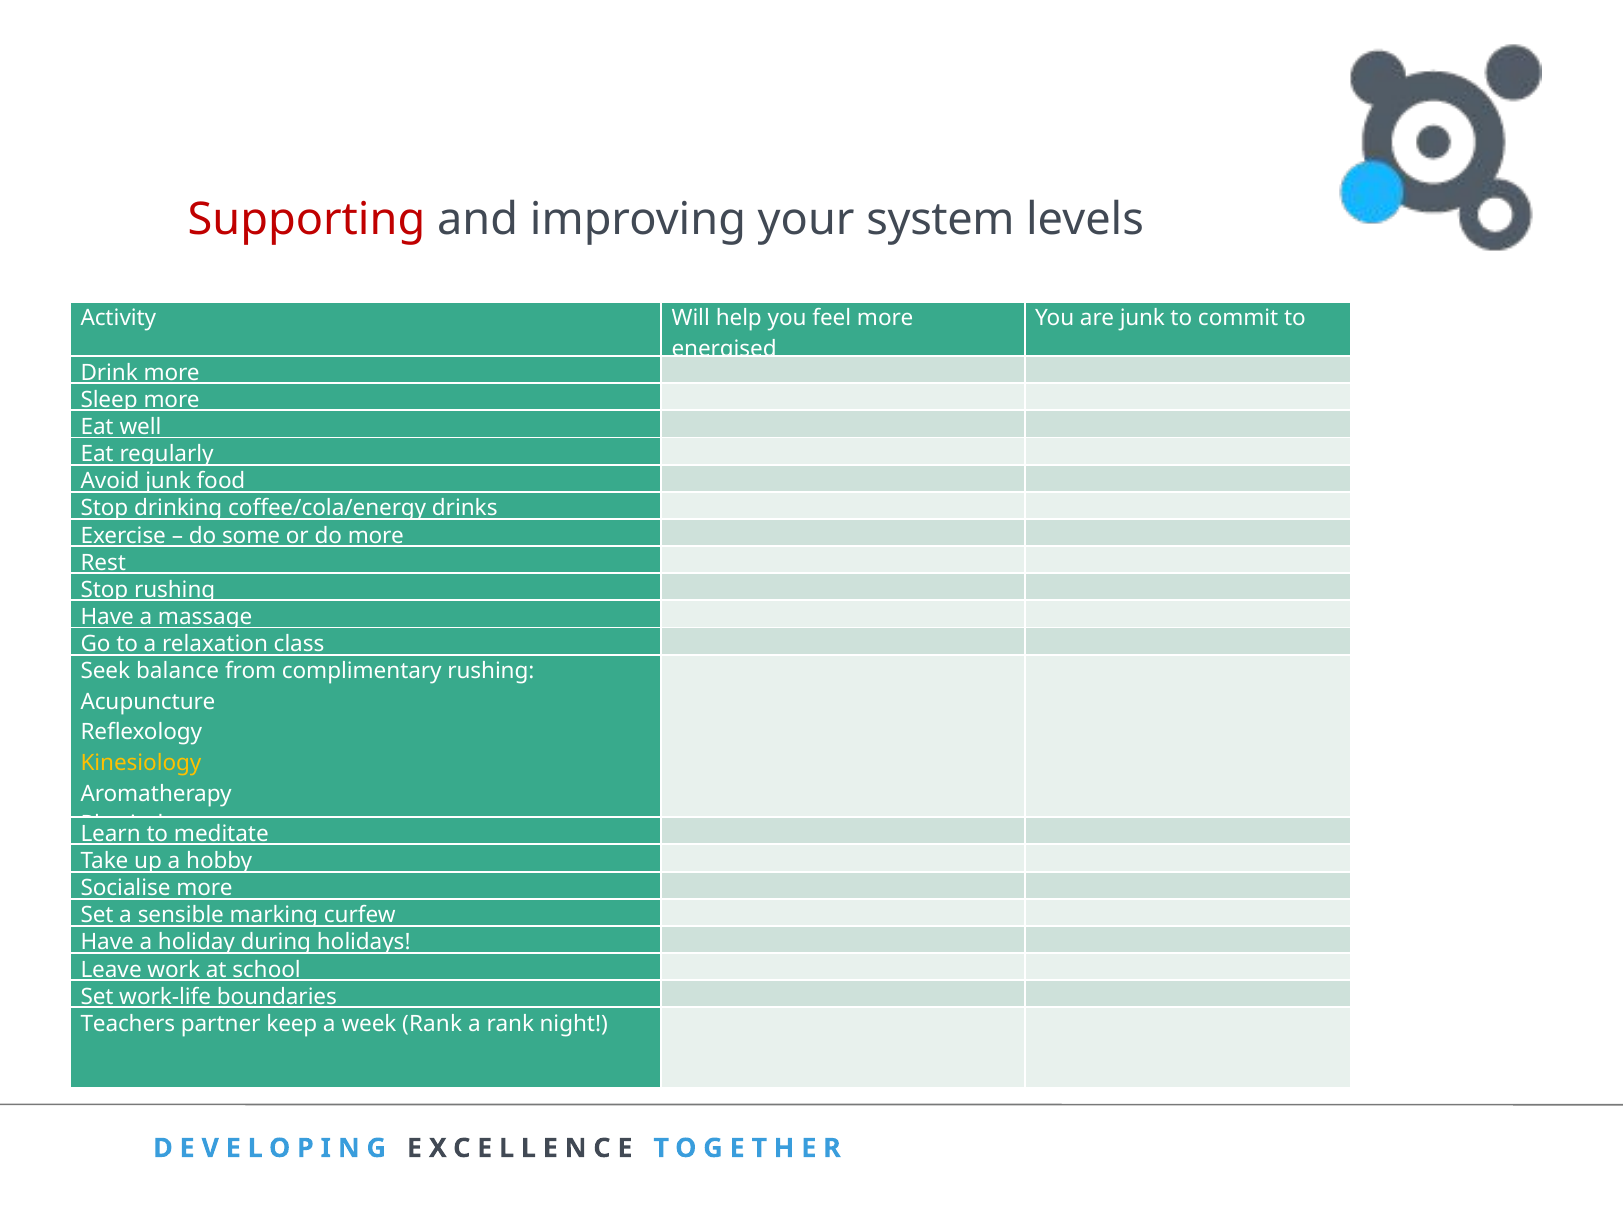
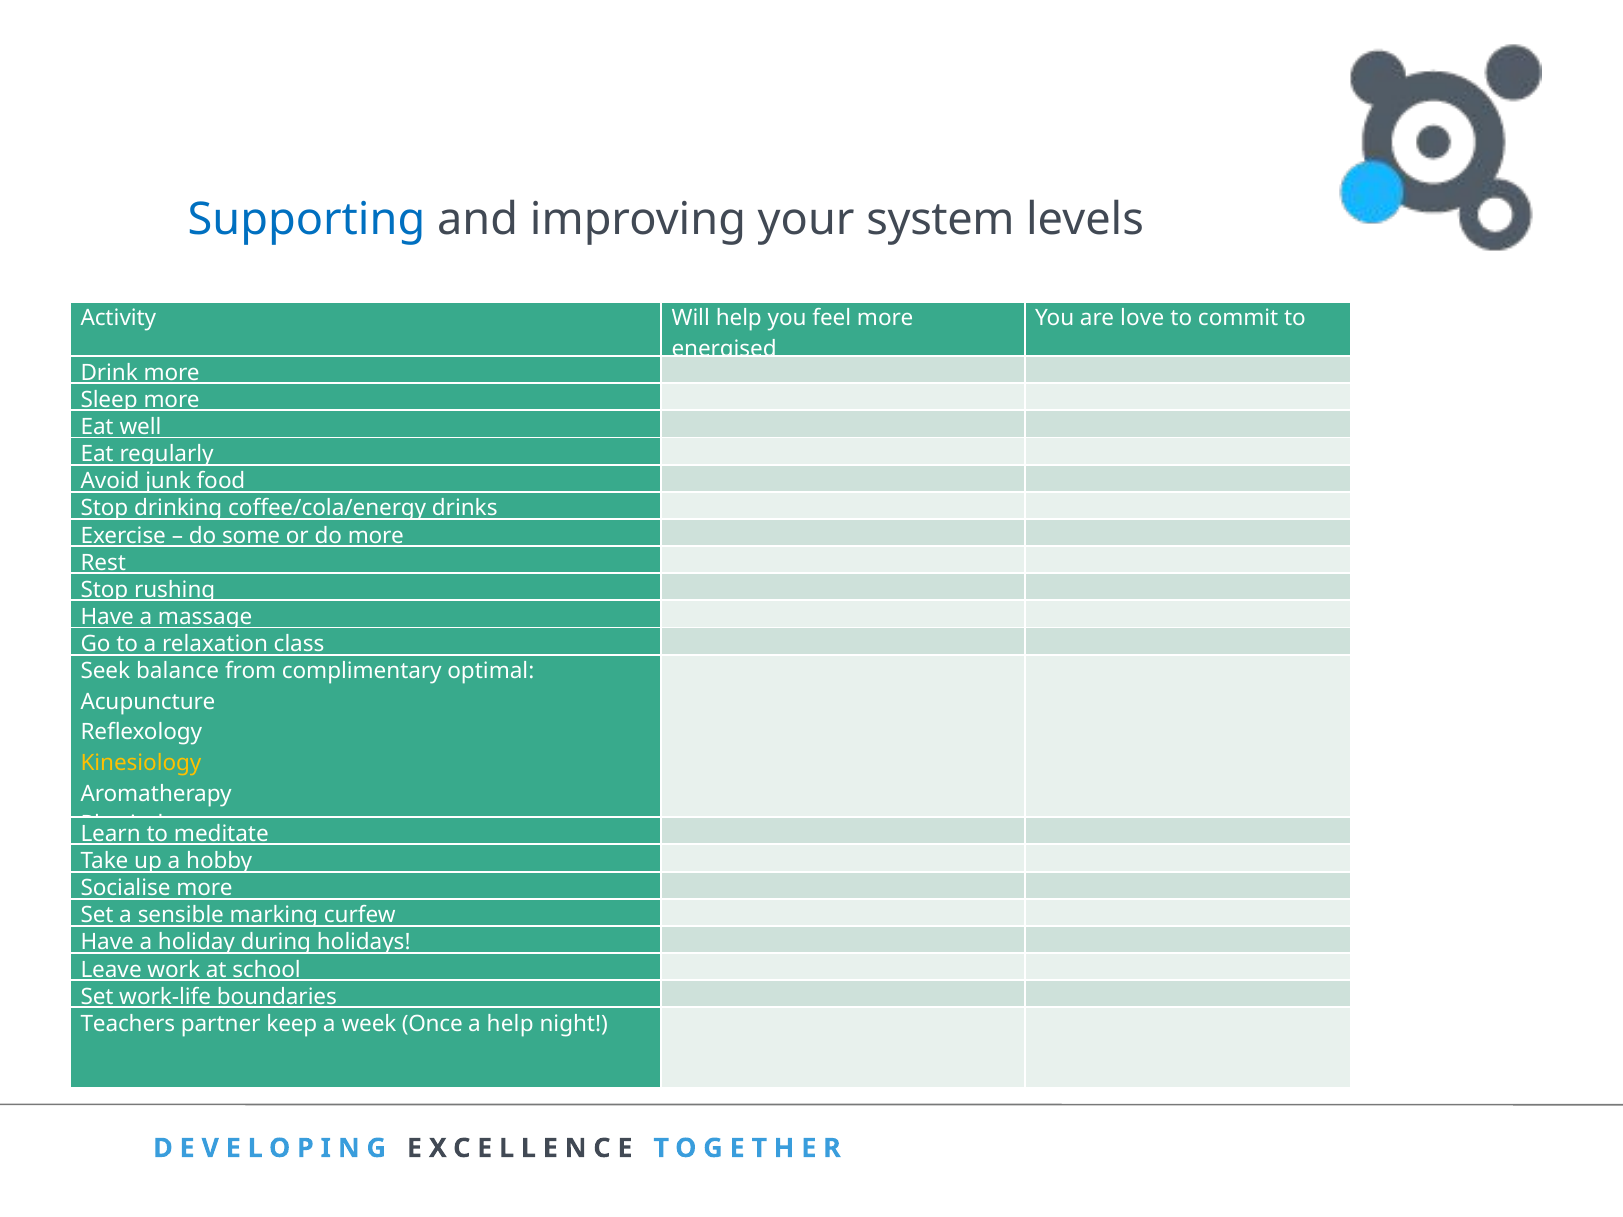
Supporting colour: red -> blue (306, 219)
are junk: junk -> love (1142, 318)
complimentary rushing: rushing -> optimal (491, 671)
week Rank: Rank -> Once (432, 1024)
a rank: rank -> help (510, 1024)
